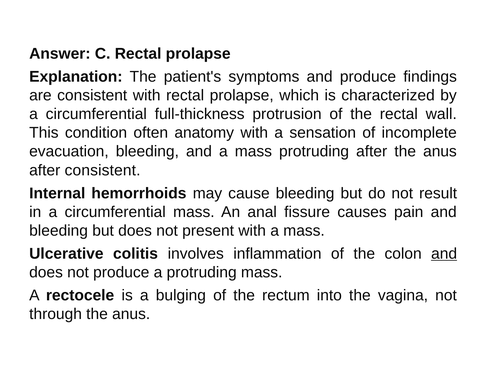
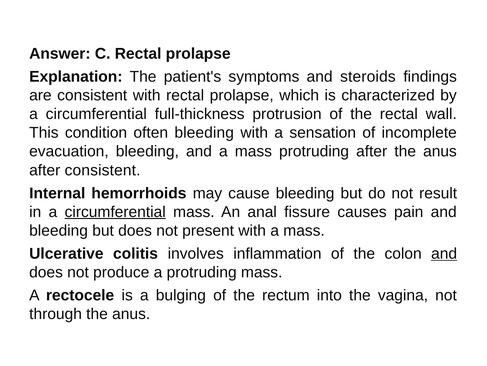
and produce: produce -> steroids (368, 77)
often anatomy: anatomy -> bleeding (204, 133)
circumferential underline: none -> present (115, 211)
